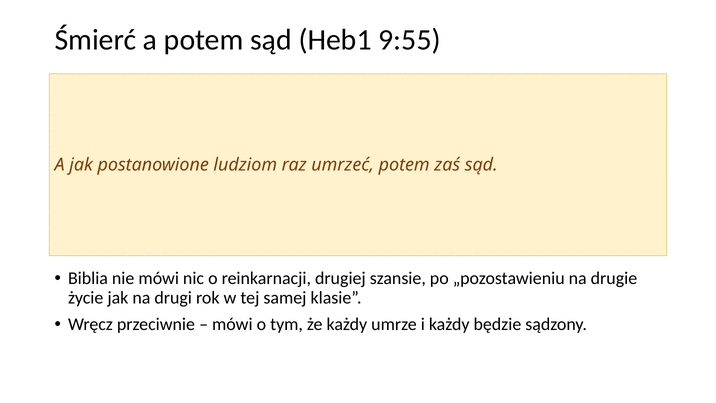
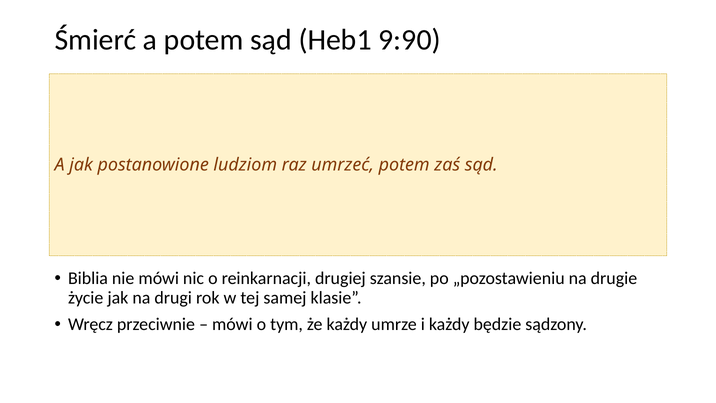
9:55: 9:55 -> 9:90 (410, 40)
